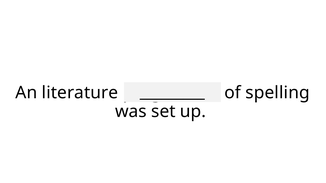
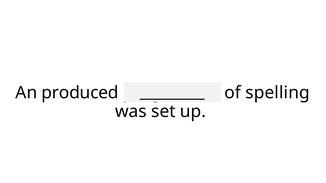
literature: literature -> produced (80, 93)
